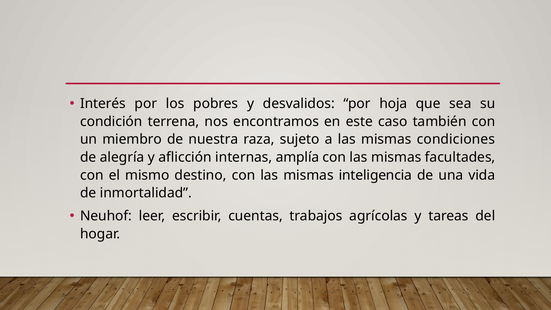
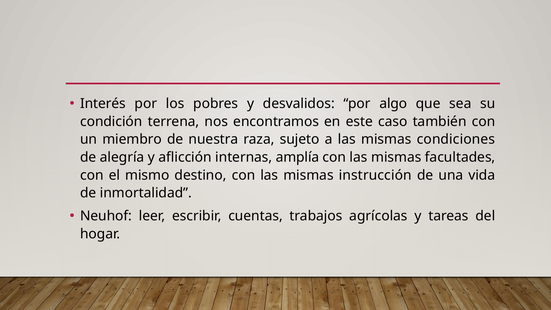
hoja: hoja -> algo (393, 104)
inteligencia: inteligencia -> instrucción (375, 175)
